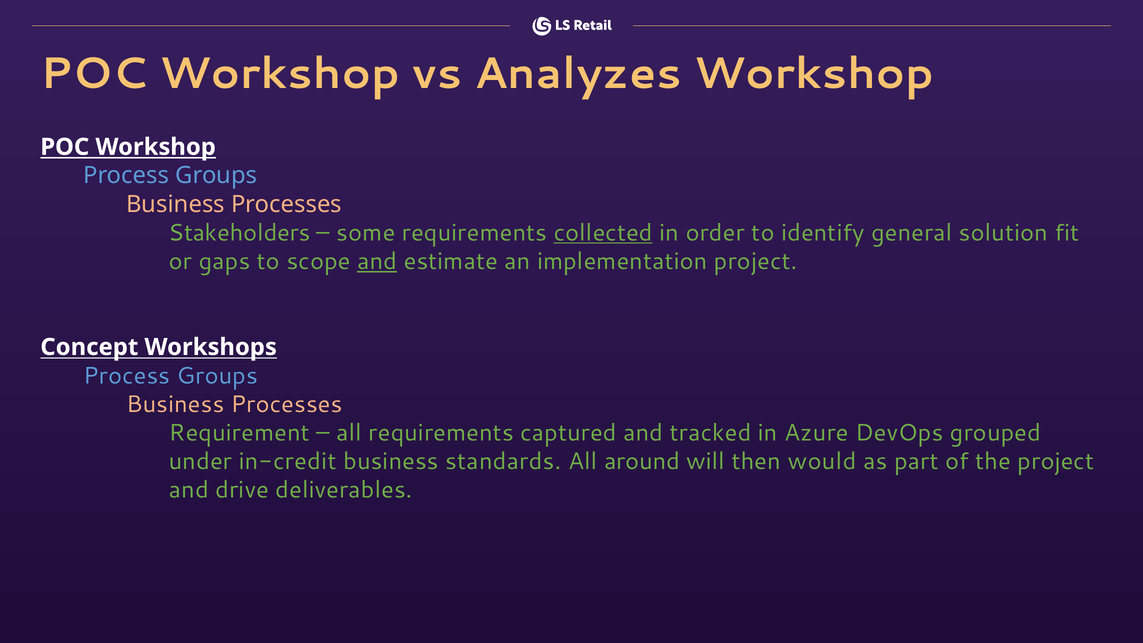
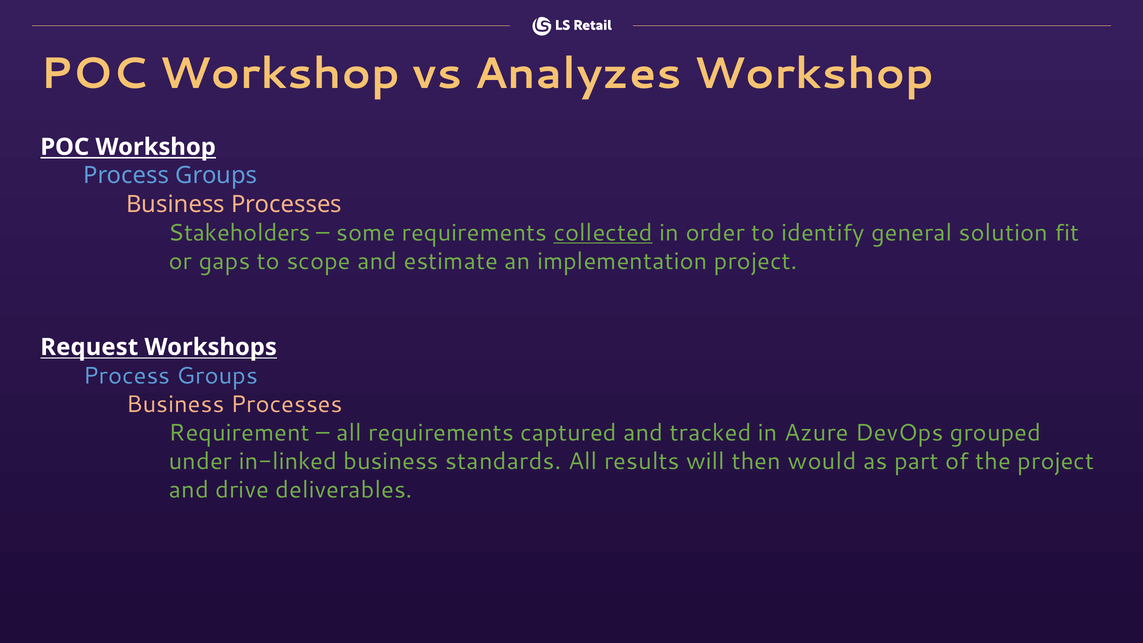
and underline: present -> none (377, 261)
Concept: Concept -> Request (89, 347)
in-credit: in-credit -> in-linked (288, 461)
around: around -> results (642, 461)
